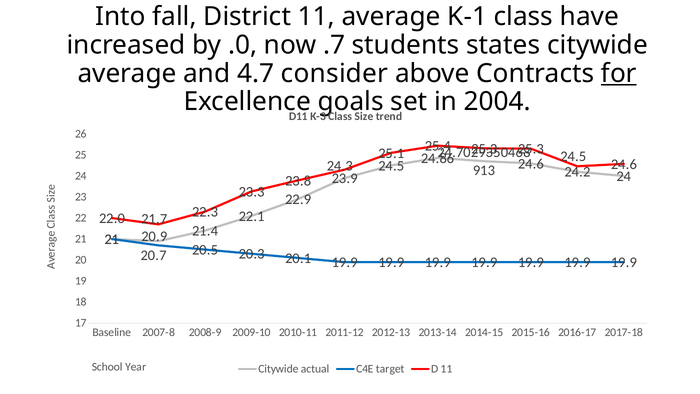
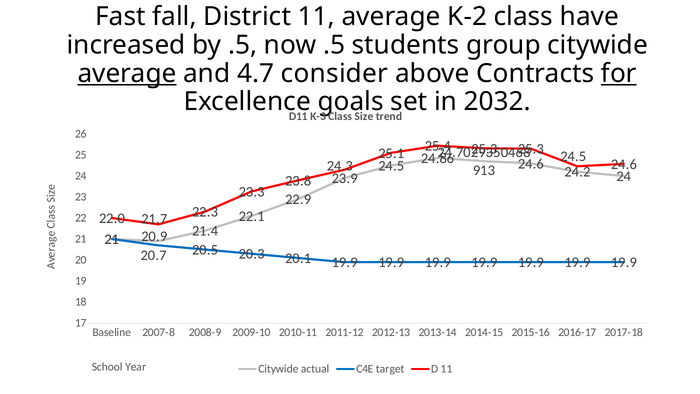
Into: Into -> Fast (120, 17)
K-1: K-1 -> K-2 (467, 17)
by .0: .0 -> .5 (243, 45)
now .7: .7 -> .5 (334, 45)
states: states -> group (503, 45)
average underline: none -> present (127, 73)
2004: 2004 -> 2032 (497, 102)
